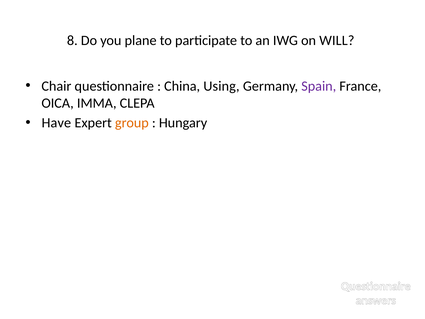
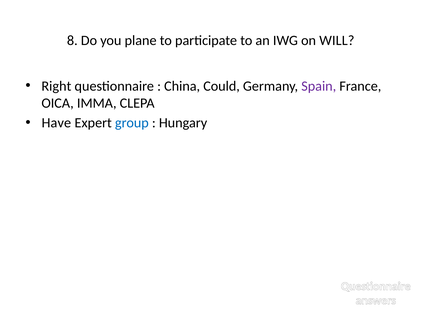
Chair: Chair -> Right (56, 86)
Using: Using -> Could (222, 86)
group colour: orange -> blue (132, 123)
